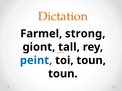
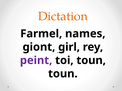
strong: strong -> names (85, 34)
tall: tall -> girl (69, 47)
peint colour: blue -> purple (36, 61)
